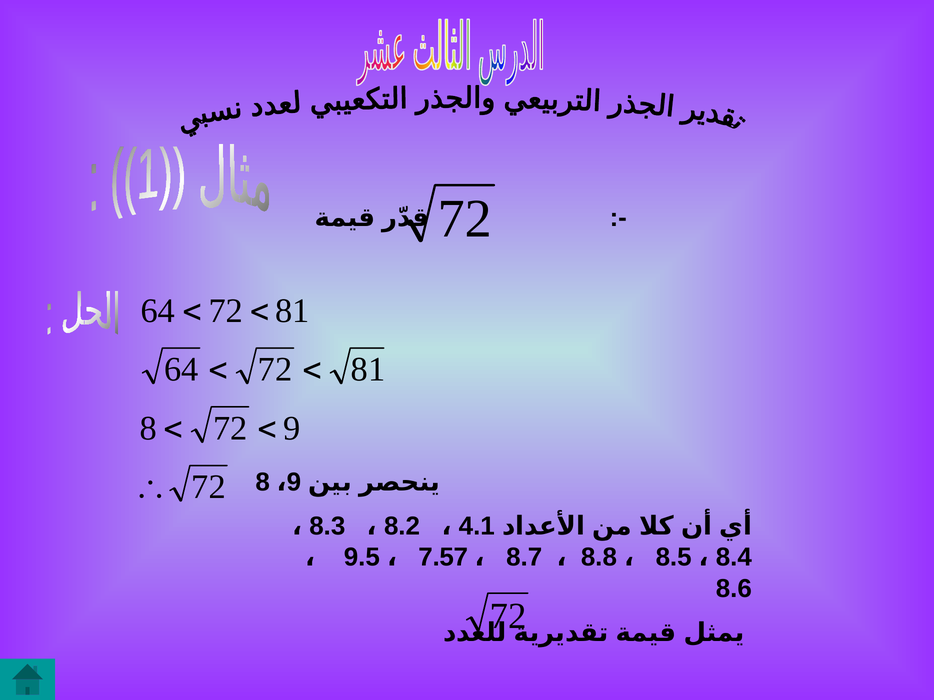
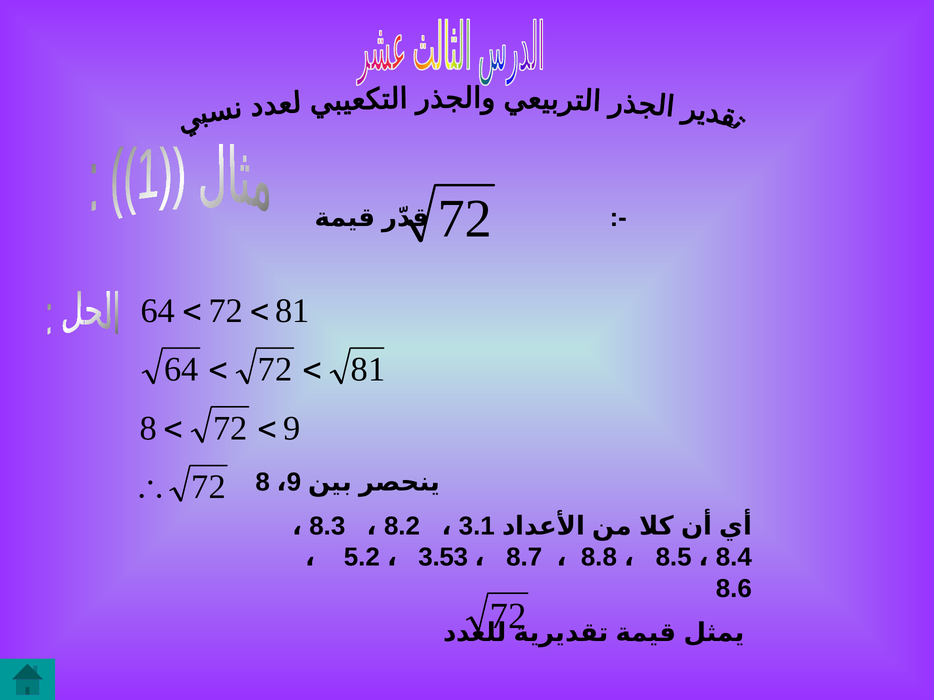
4.1: 4.1 -> 3.1 (477, 527)
9.5: 9.5 -> 5.2 (362, 558)
7.57: 7.57 -> 3.53 (443, 558)
